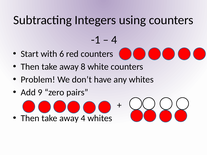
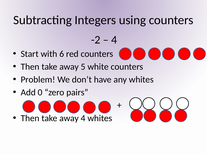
-1: -1 -> -2 (96, 40)
8: 8 -> 5 (83, 67)
9: 9 -> 0 (40, 93)
